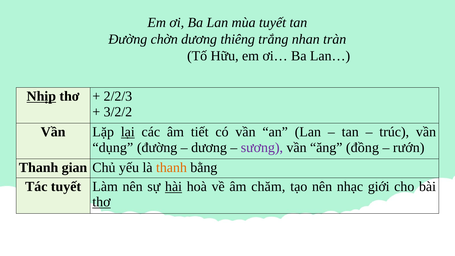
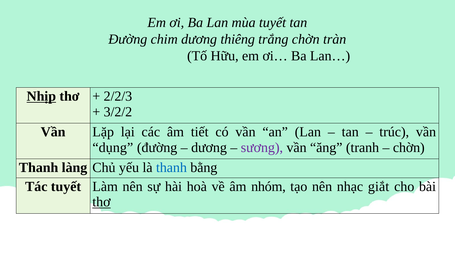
chờn: chờn -> chim (164, 39)
trắng nhan: nhan -> chờn (306, 39)
lại underline: present -> none (128, 132)
đồng: đồng -> tranh (363, 147)
rướn: rướn -> chờn (409, 147)
gian: gian -> làng (74, 168)
thanh colour: orange -> blue (171, 168)
hài underline: present -> none (174, 187)
chăm: chăm -> nhóm (268, 187)
giới: giới -> giắt (379, 187)
